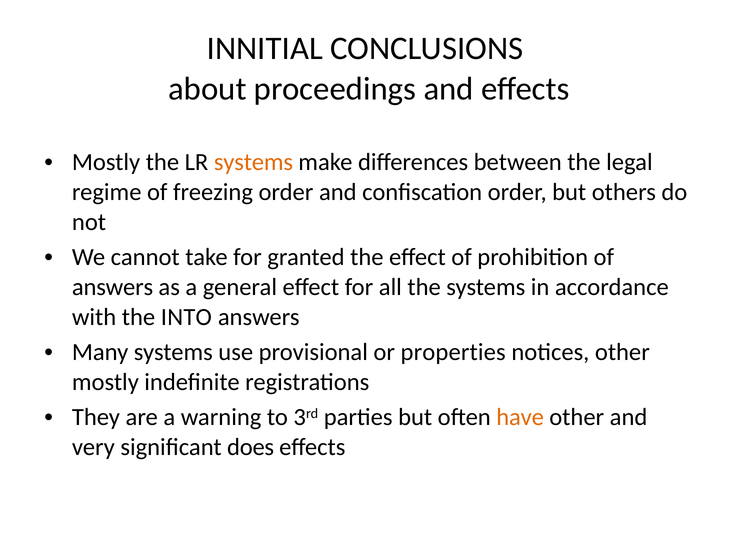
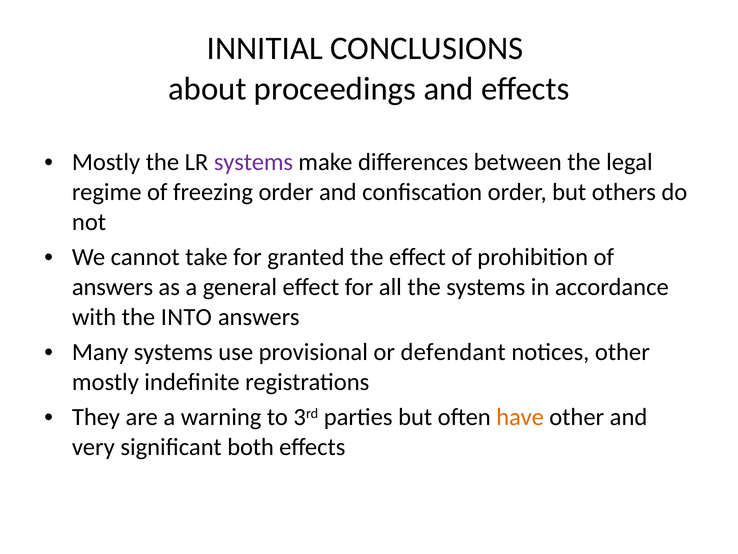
systems colour: orange -> purple (253, 162)
properties: properties -> defendant (453, 352)
does: does -> both (251, 447)
